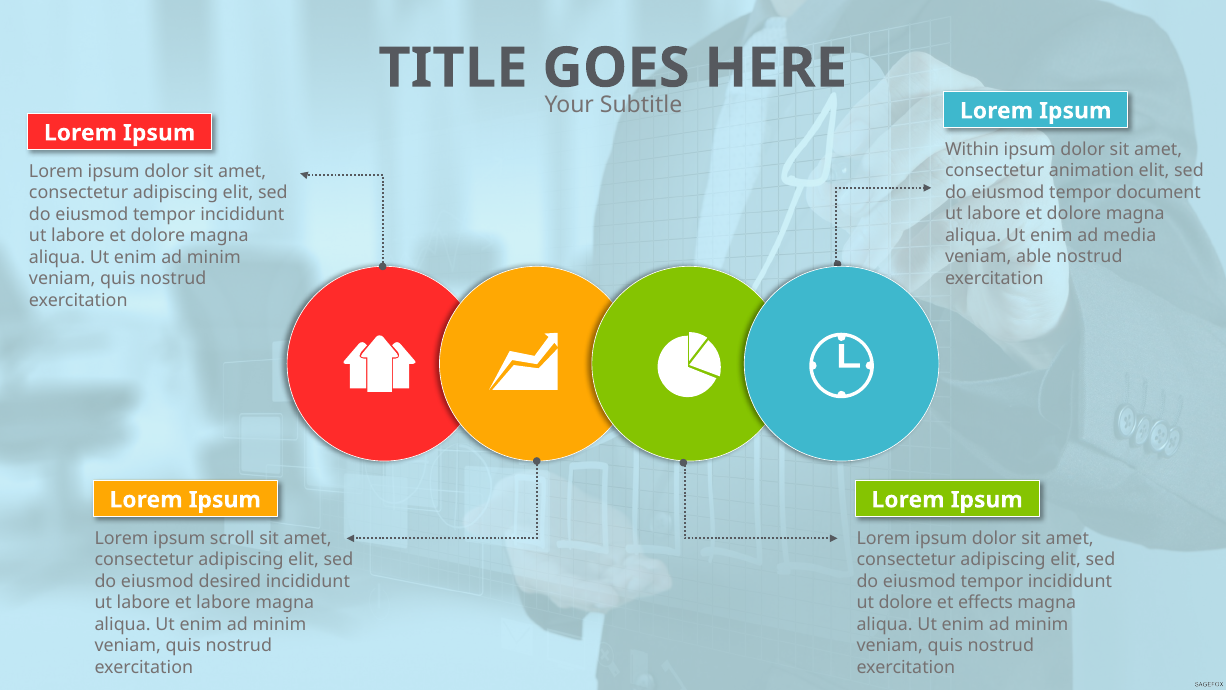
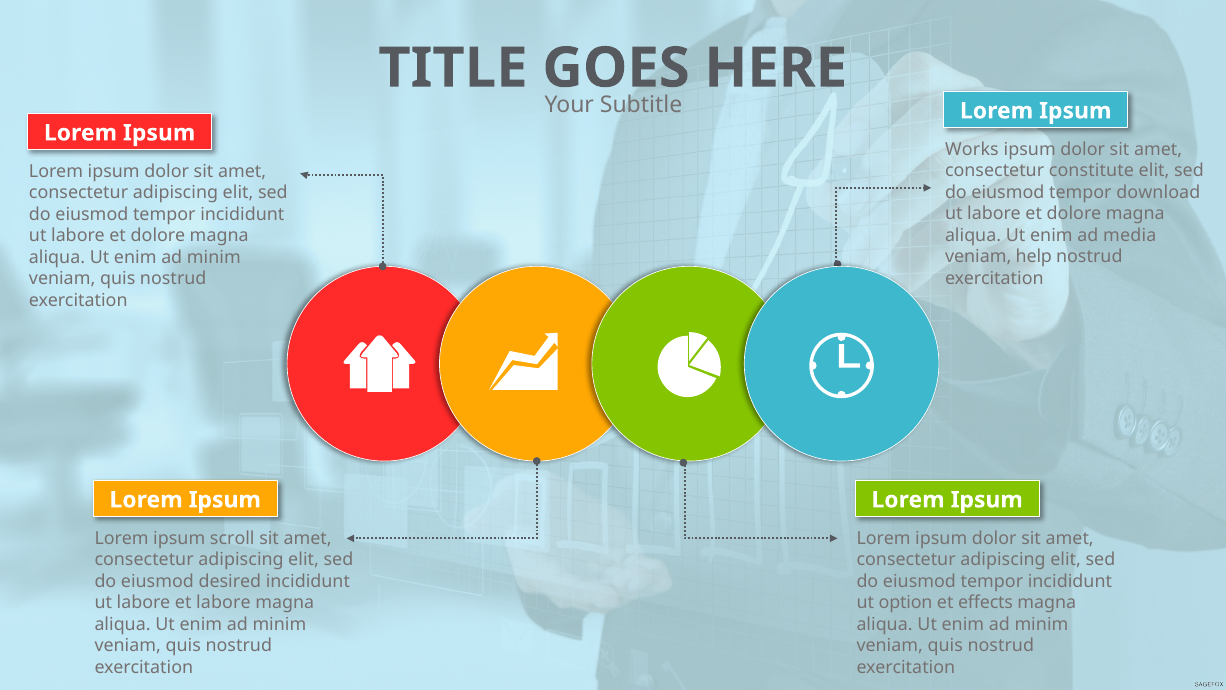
Within: Within -> Works (972, 149)
animation: animation -> constitute (1091, 171)
document: document -> download (1158, 192)
able: able -> help (1034, 257)
ut dolore: dolore -> option (906, 602)
